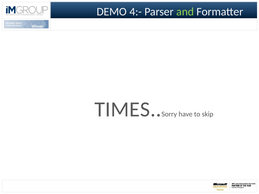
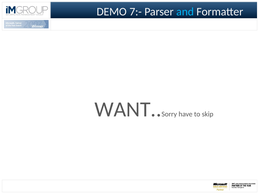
4:-: 4:- -> 7:- (136, 12)
and colour: light green -> light blue (185, 12)
TIMES: TIMES -> WANT (128, 109)
